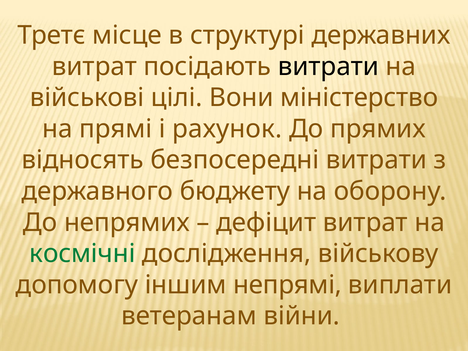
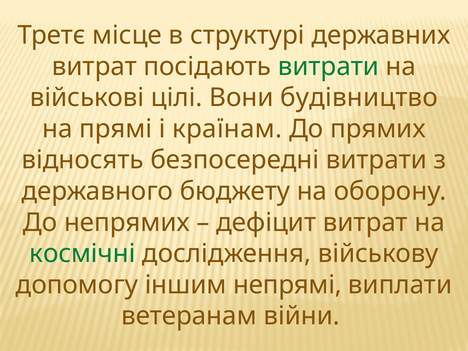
витрати colour: black -> green (328, 67)
міністерство: міністерство -> будівництво (359, 98)
рахунок: рахунок -> країнам (227, 129)
